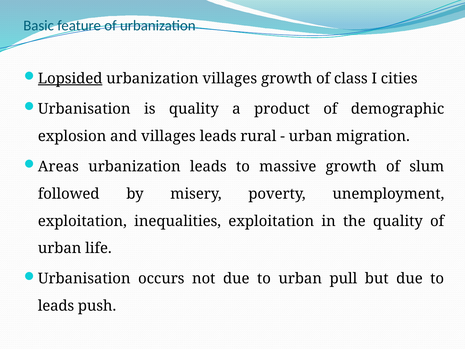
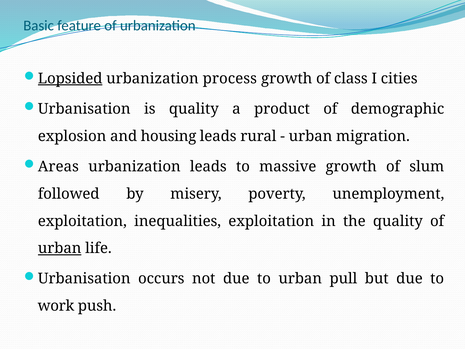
urbanization villages: villages -> process (230, 78)
and villages: villages -> housing (169, 136)
urban underline: none -> present (60, 248)
leads: leads -> work (56, 306)
